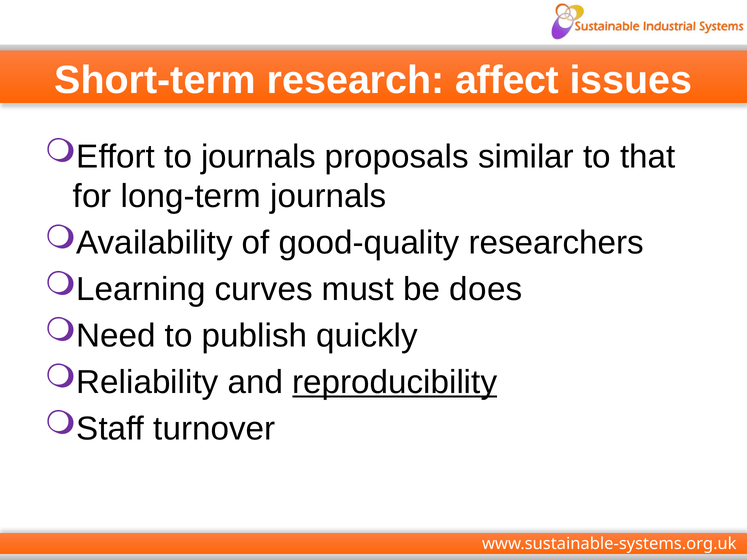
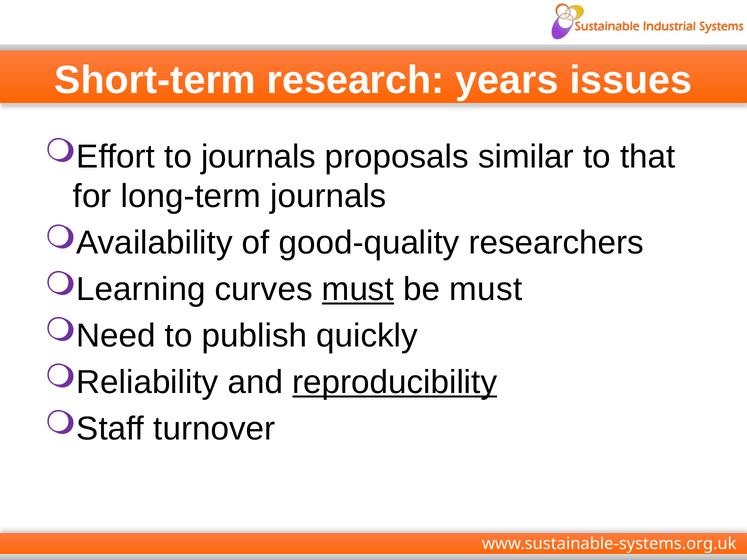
affect: affect -> years (507, 80)
must underline: none -> present (358, 290)
be does: does -> must (486, 290)
